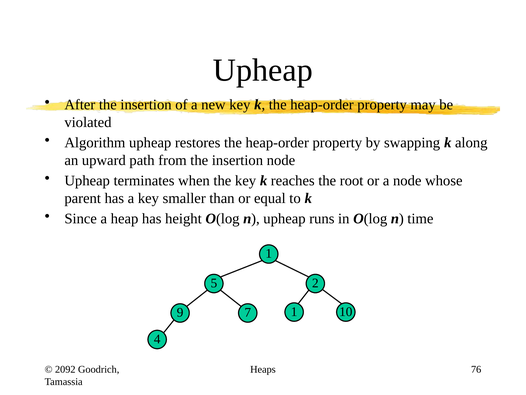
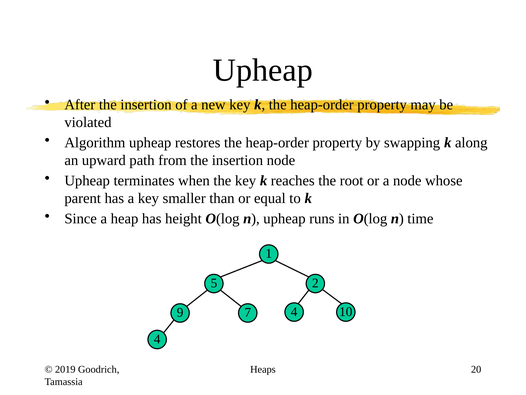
9 1: 1 -> 4 (294, 311)
2092: 2092 -> 2019 (65, 369)
76: 76 -> 20 (476, 369)
